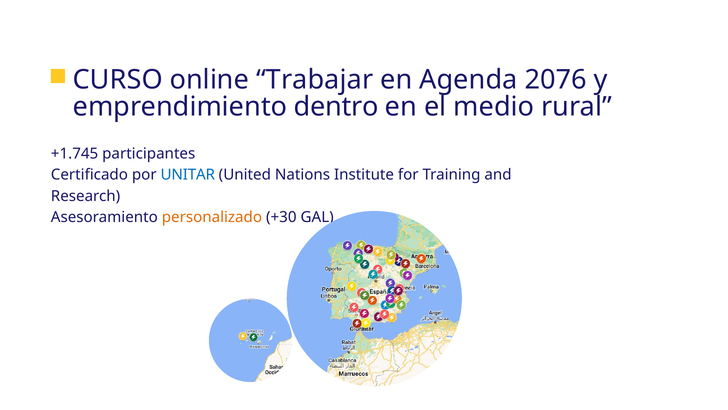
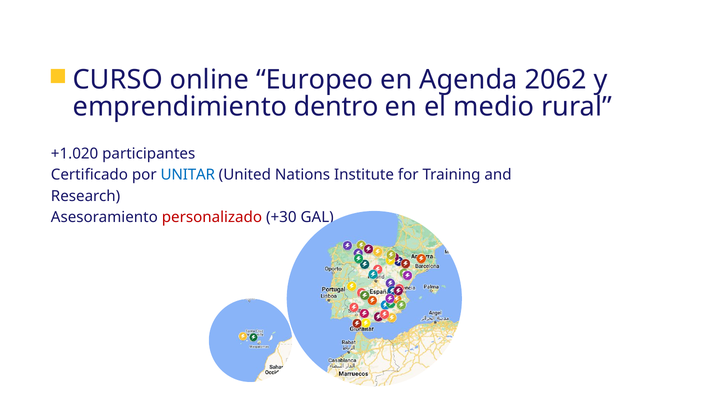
Trabajar: Trabajar -> Europeo (315, 80)
2076: 2076 -> 2062 (556, 80)
+1.745: +1.745 -> +1.020 (75, 153)
personalizado colour: orange -> red (212, 217)
